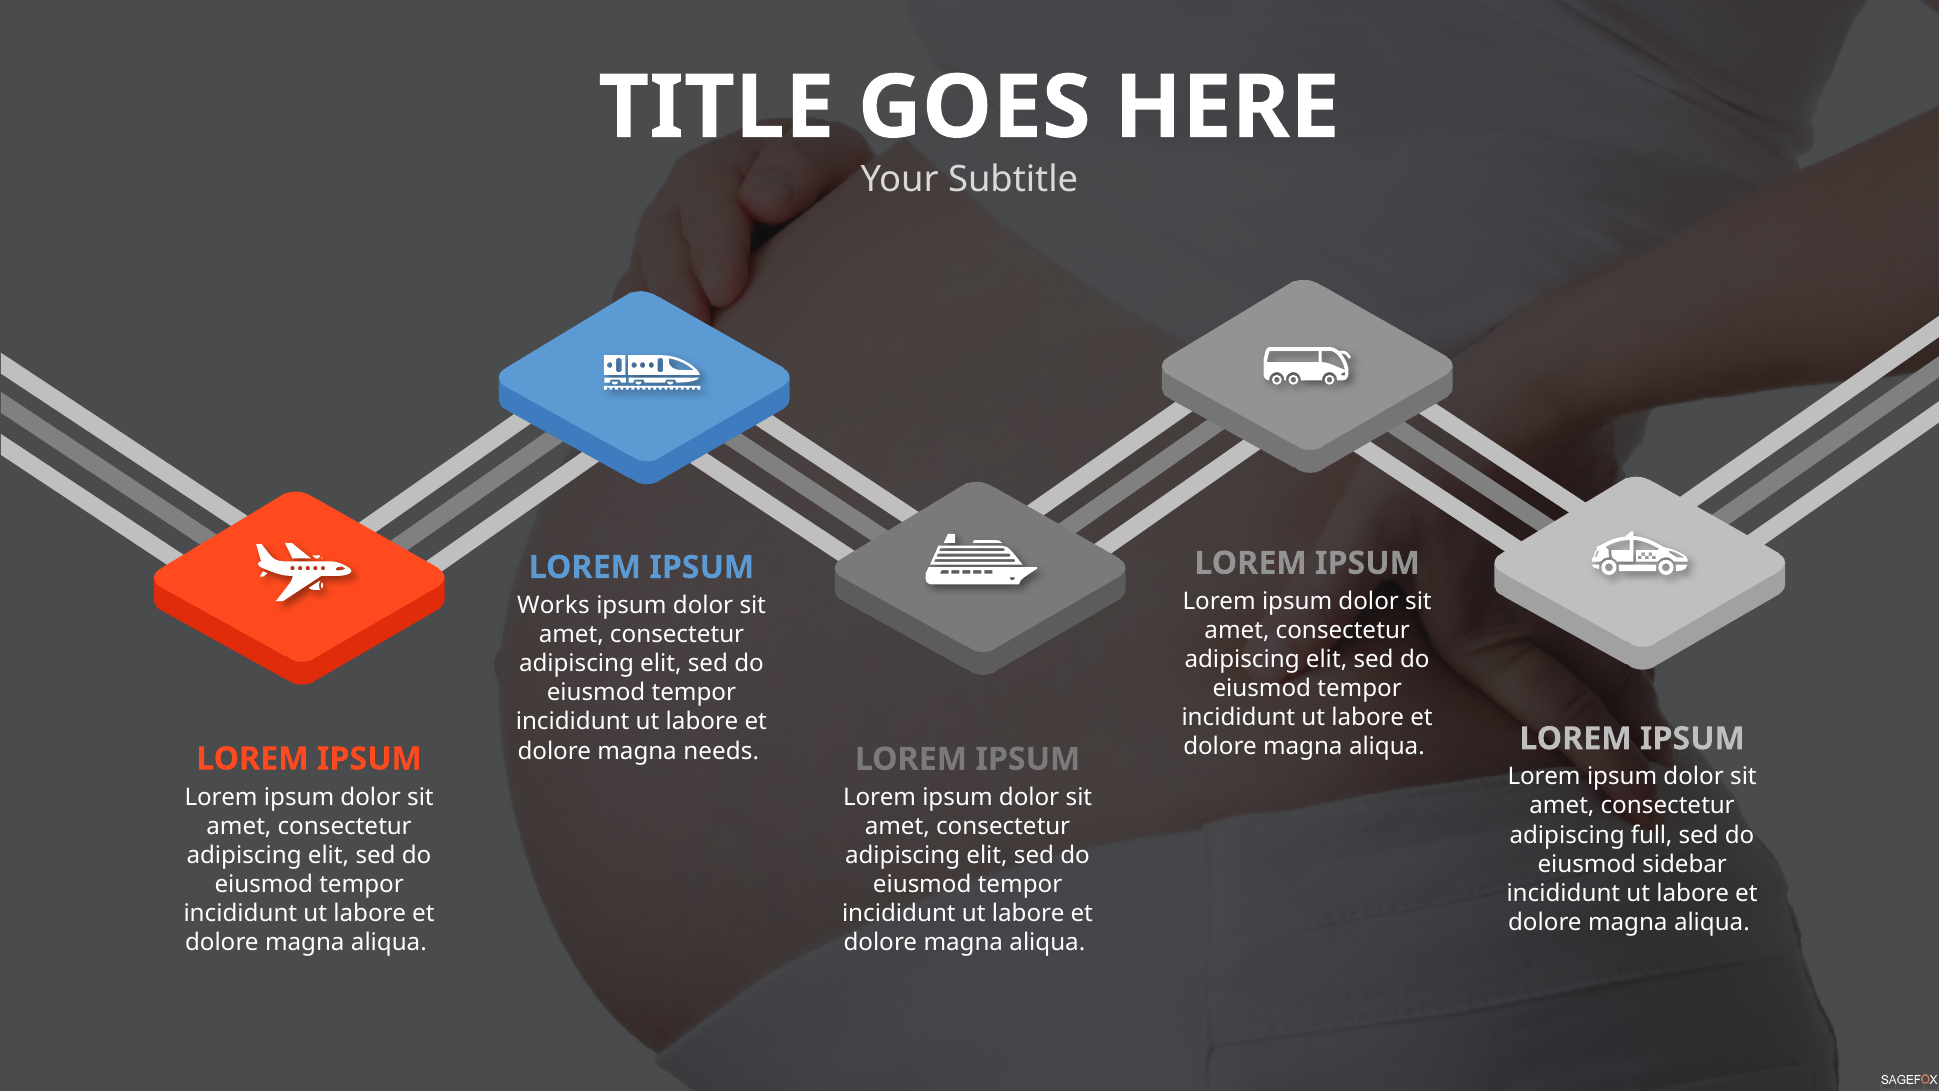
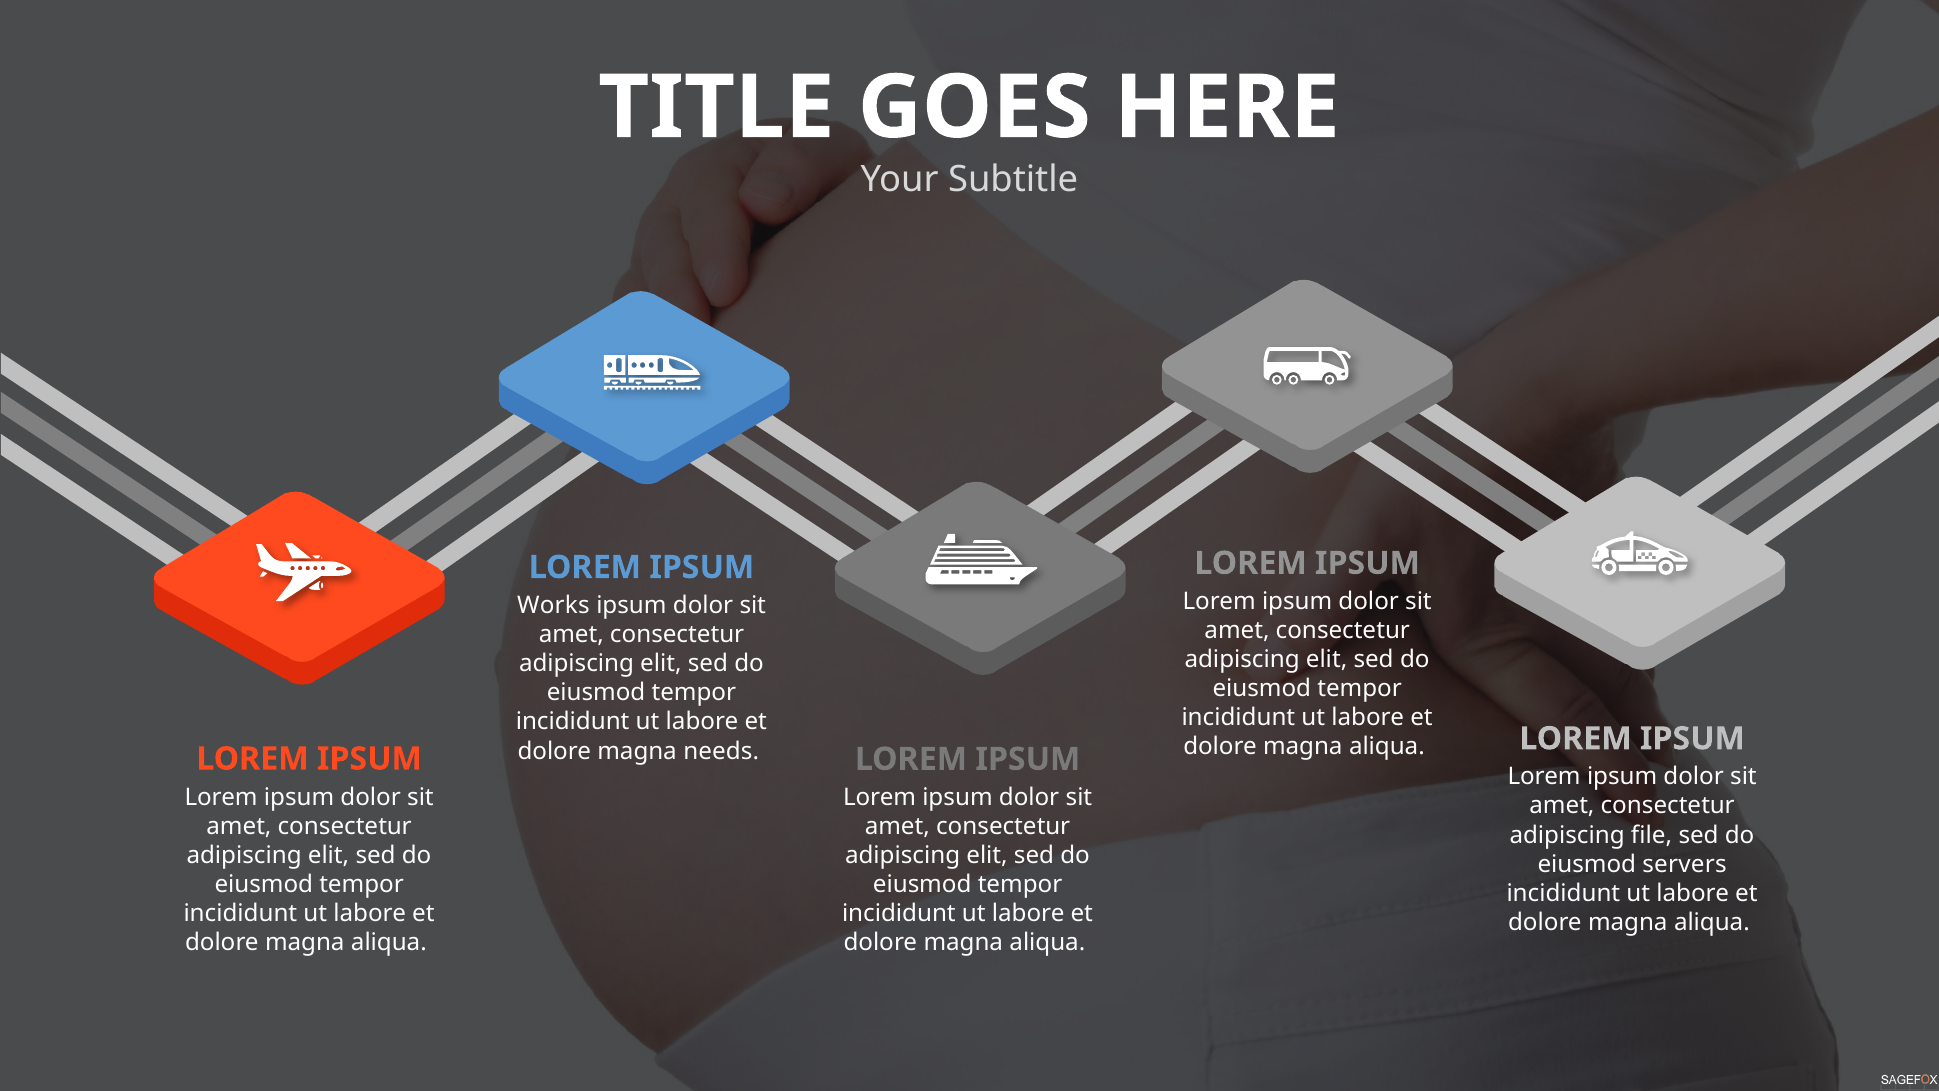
full: full -> file (1652, 835)
sidebar: sidebar -> servers (1684, 864)
